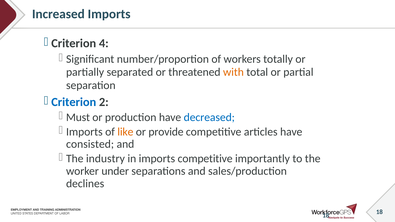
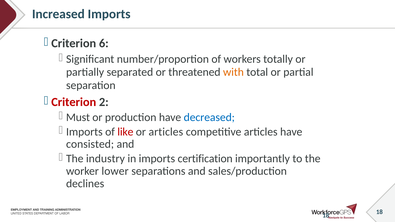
4: 4 -> 6 (104, 43)
Criterion colour: blue -> red (74, 102)
like colour: orange -> red (125, 132)
or provide: provide -> articles (166, 132)
imports competitive: competitive -> certification (205, 159)
under: under -> lower (115, 171)
